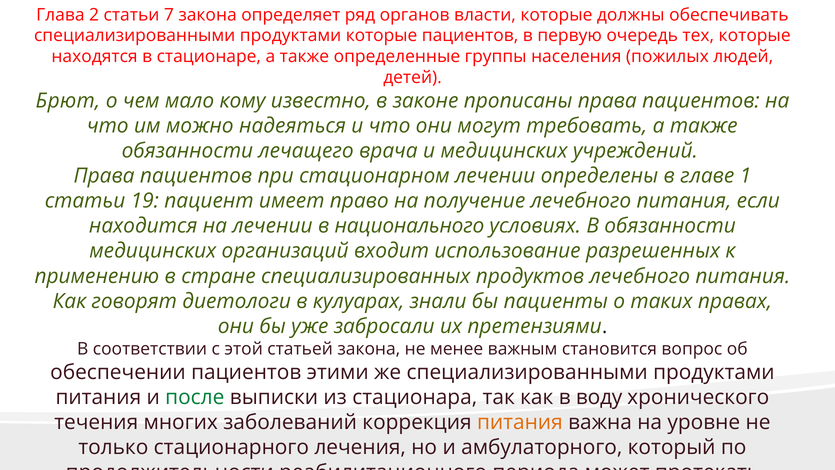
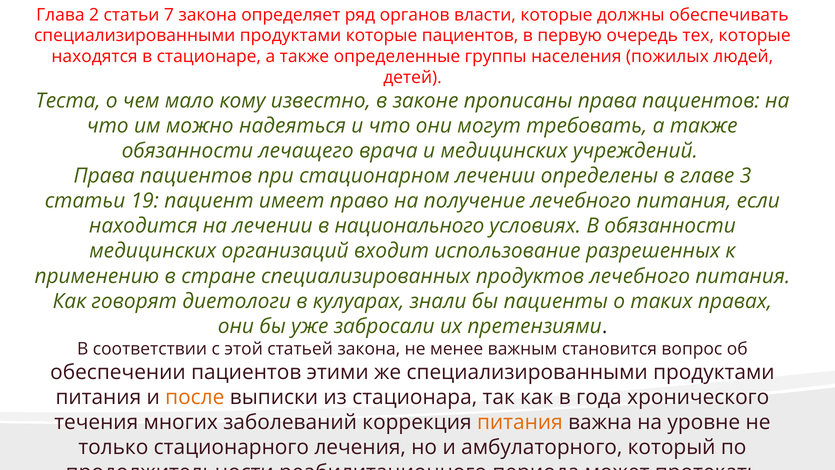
Брют: Брют -> Теста (68, 101)
1: 1 -> 3 (746, 176)
после colour: green -> orange (195, 397)
воду: воду -> года (599, 397)
